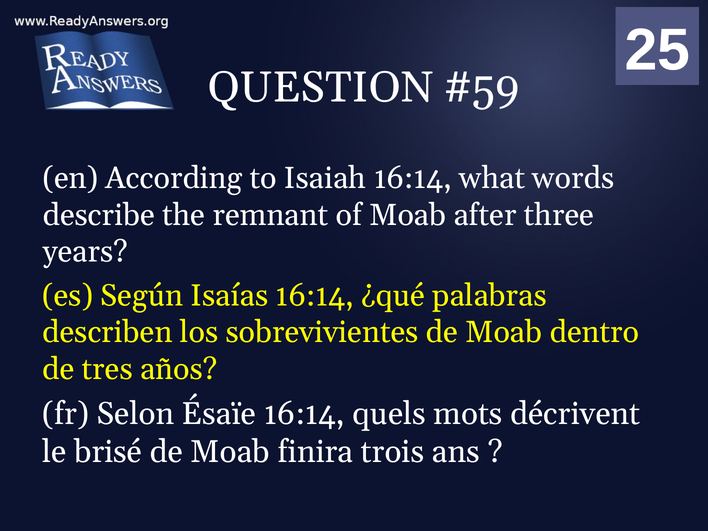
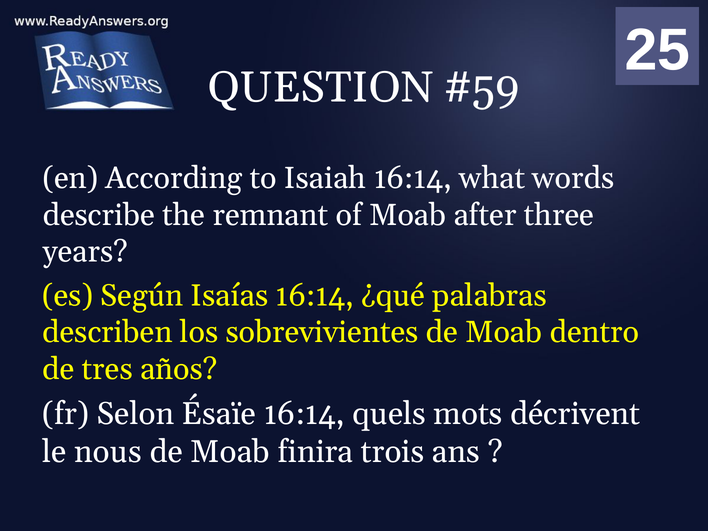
brisé: brisé -> nous (108, 452)
